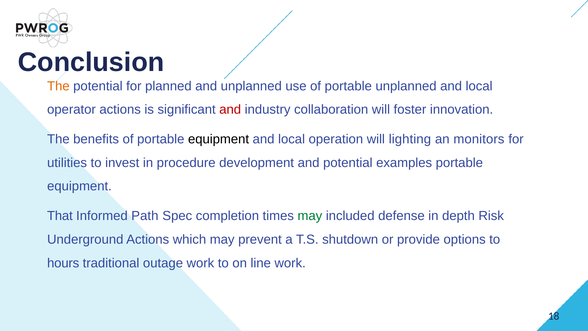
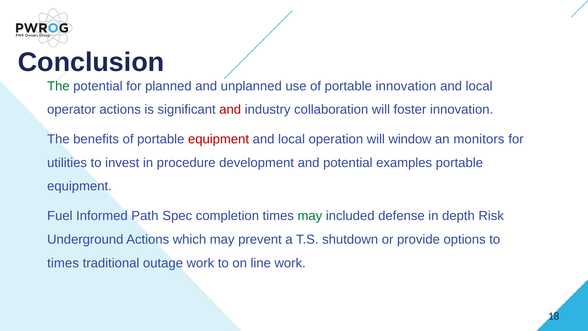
The colour: orange -> green (58, 86)
portable unplanned: unplanned -> innovation (406, 86)
equipment colour: black -> red (219, 139)
lighting: lighting -> window (410, 139)
That: That -> Fuel (60, 216)
hours: hours -> times (63, 263)
